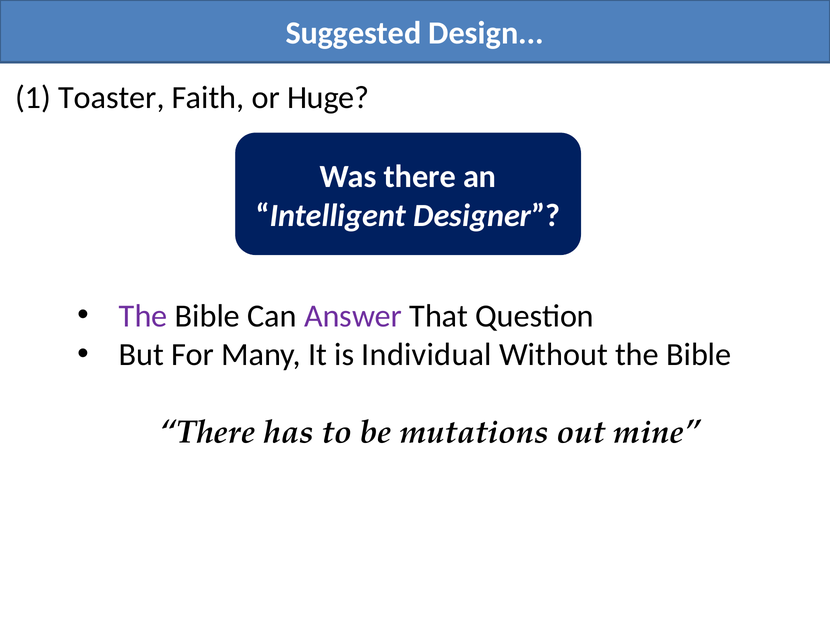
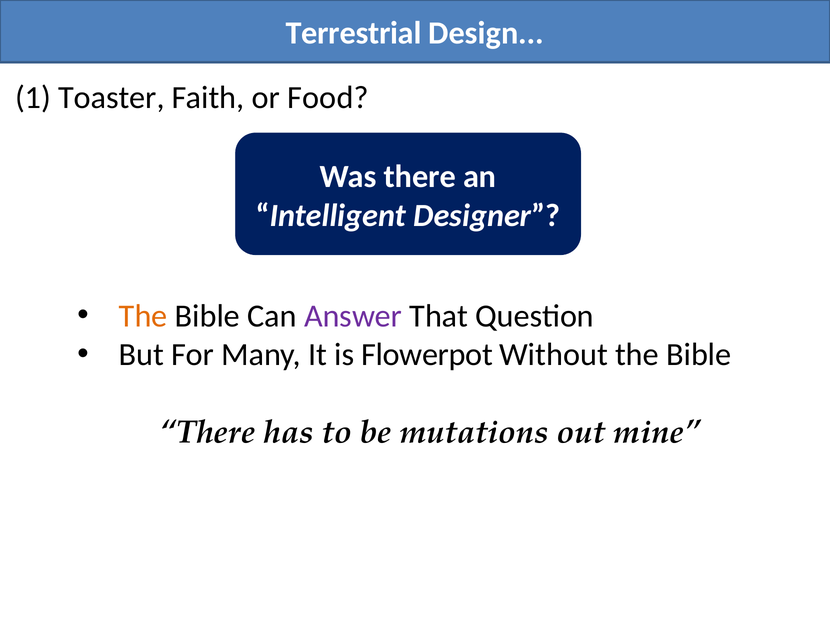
Suggested: Suggested -> Terrestrial (354, 33)
Huge: Huge -> Food (328, 98)
The colour: purple -> orange (143, 316)
Individual: Individual -> Flowerpot (427, 355)
